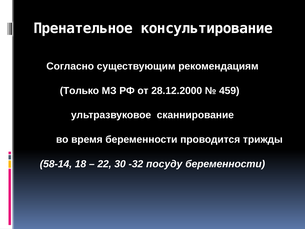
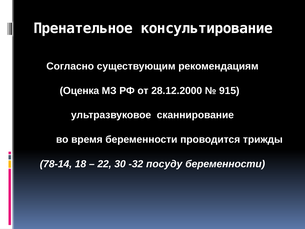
Только: Только -> Оценка (79, 91)
459: 459 -> 915 (229, 91)
58-14: 58-14 -> 78-14 (56, 164)
